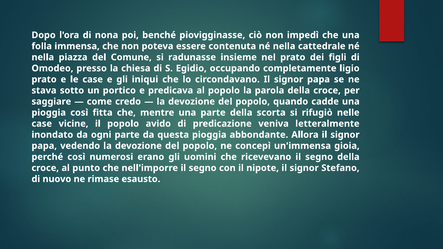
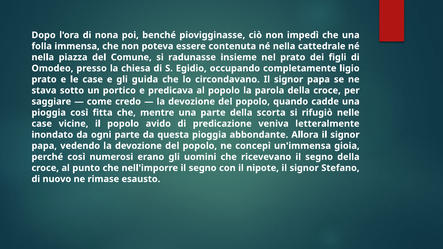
iniqui: iniqui -> guida (145, 79)
